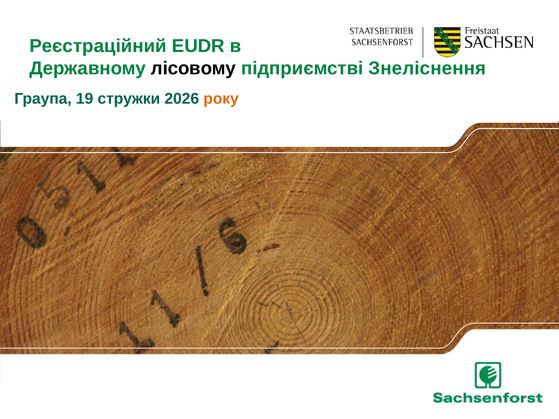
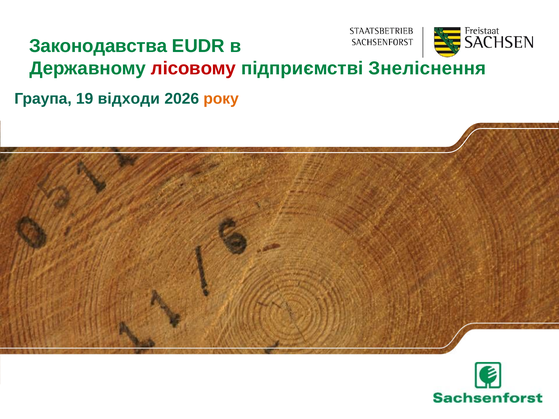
Реєстраційний: Реєстраційний -> Законодавства (98, 46)
лісовому colour: black -> red (193, 68)
стружки: стружки -> відходи (129, 99)
